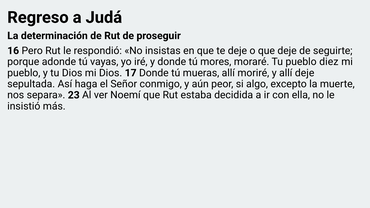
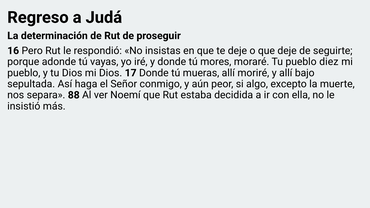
allí deje: deje -> bajo (305, 73)
23: 23 -> 88 (74, 95)
